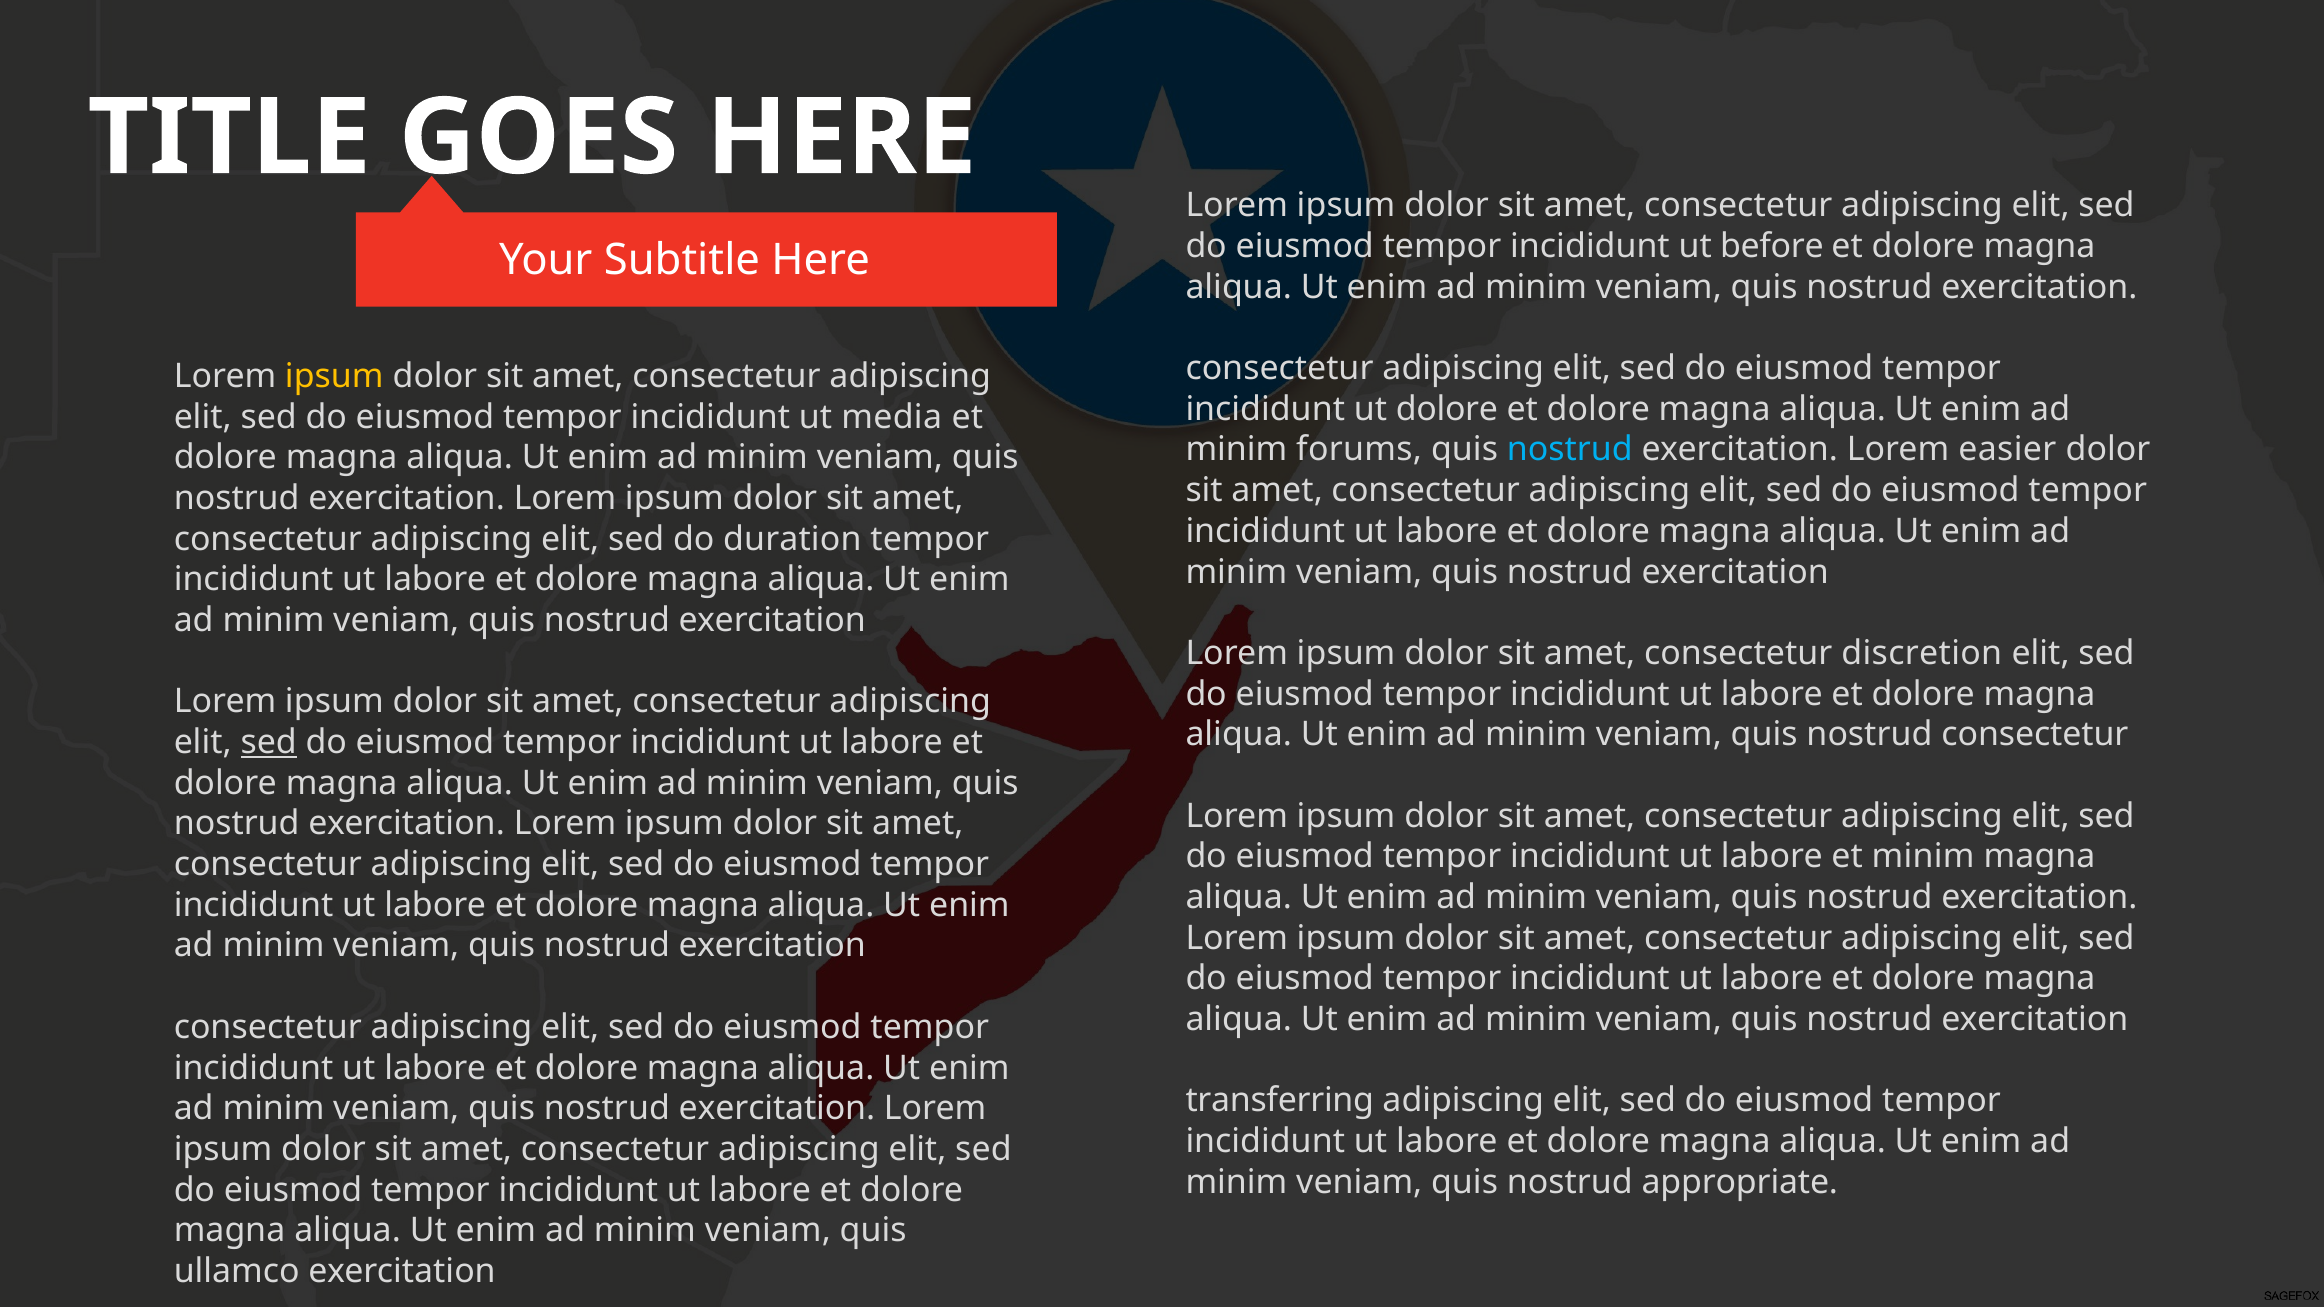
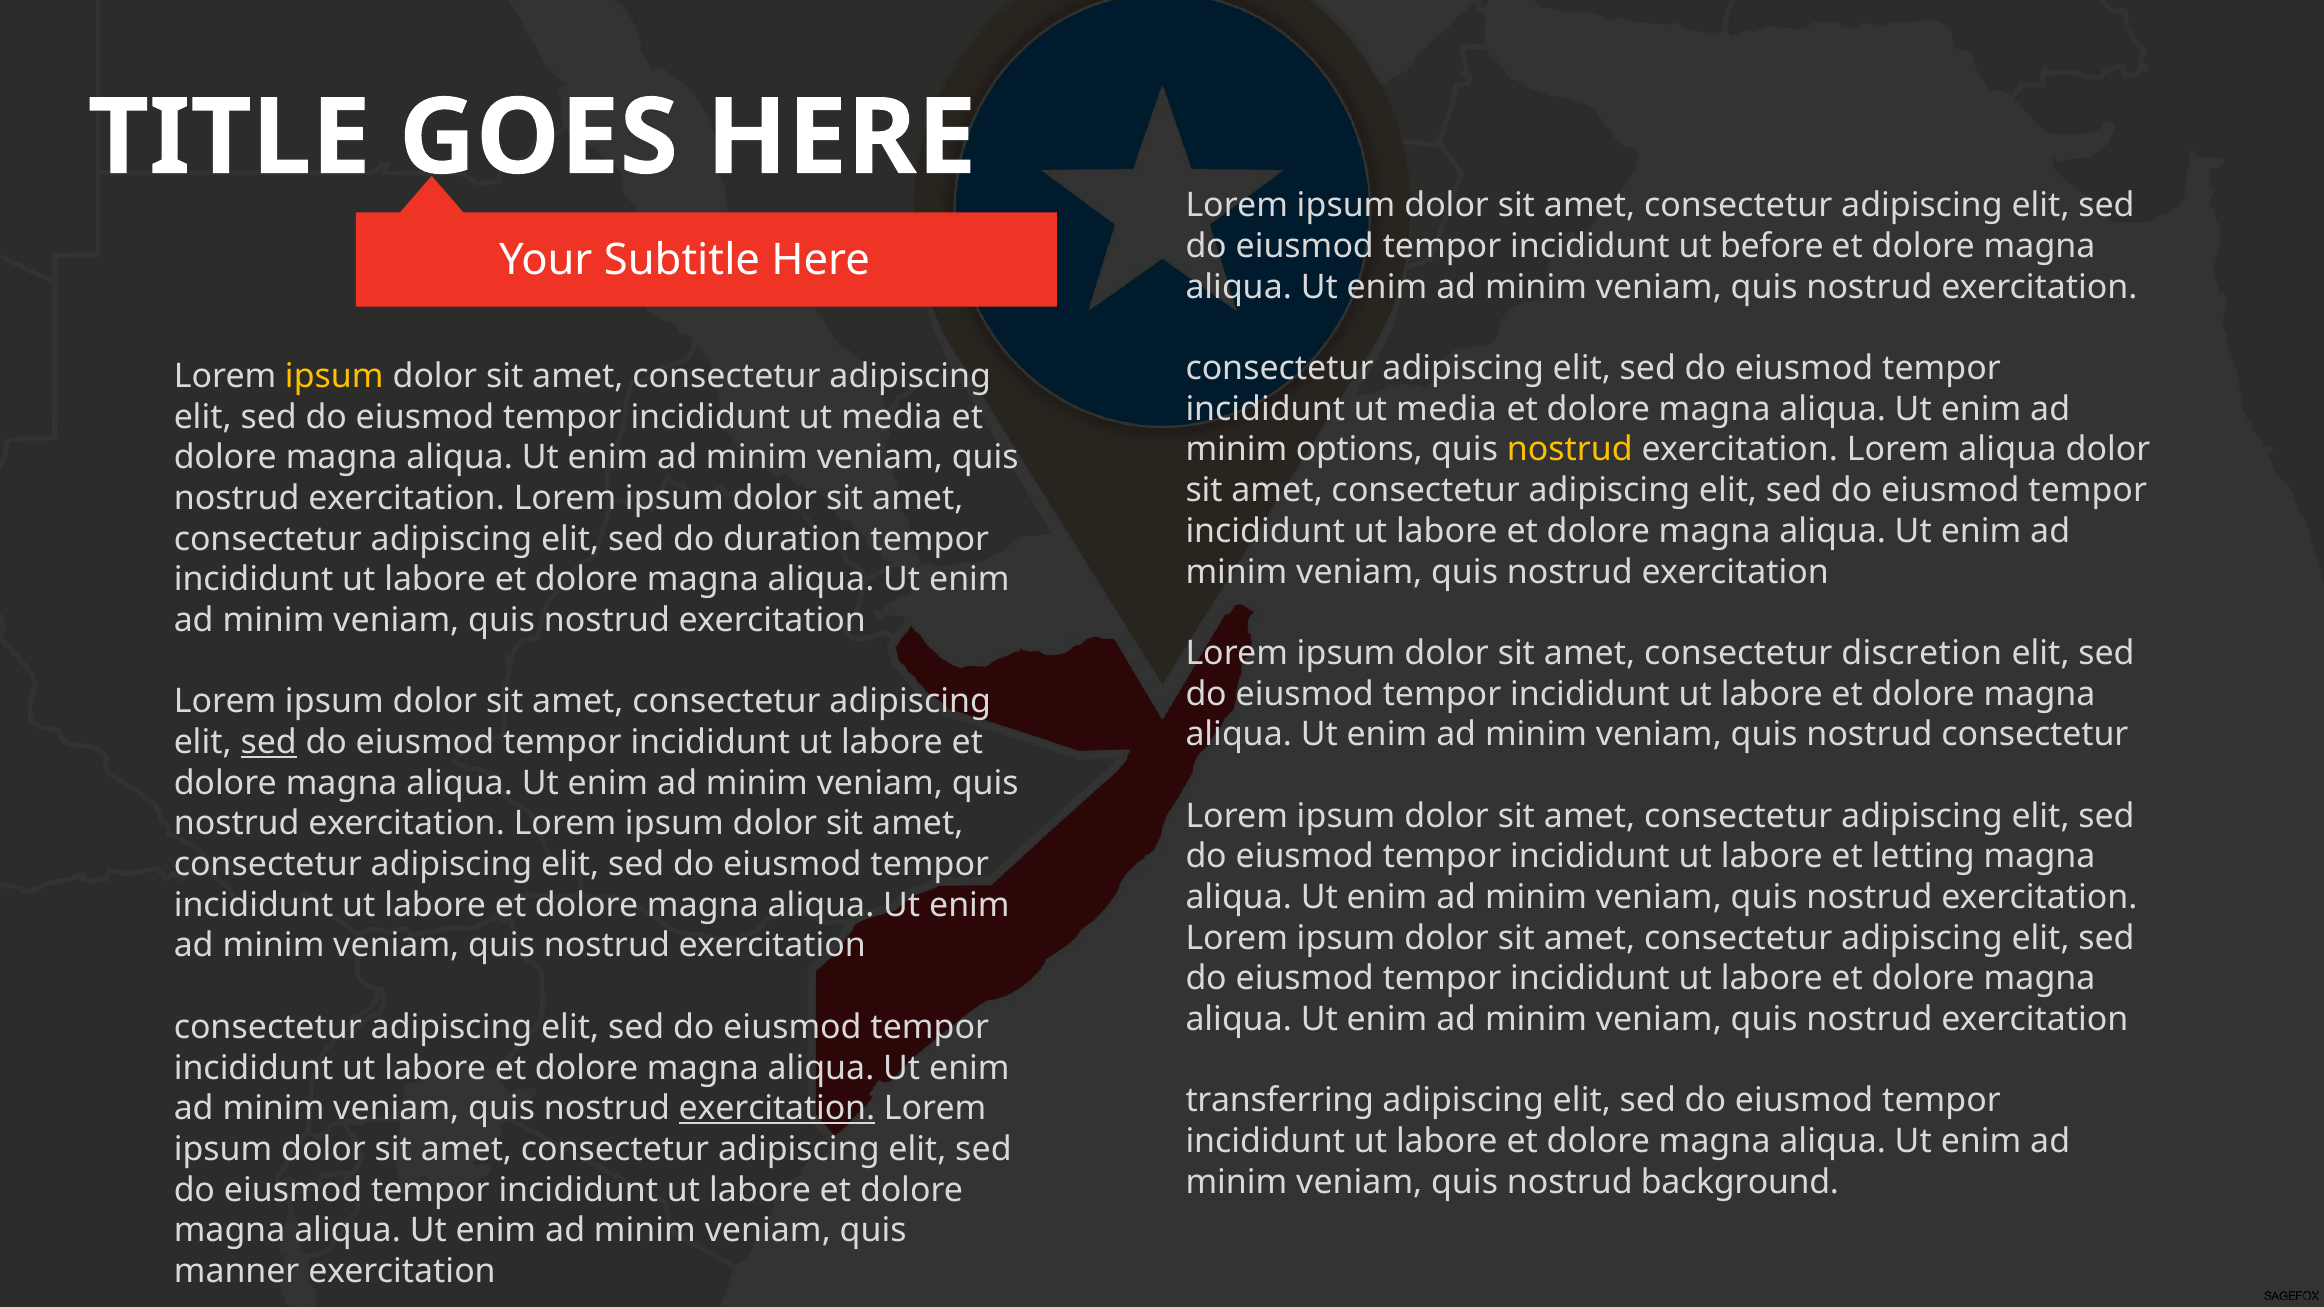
dolore: dolore -> media (1447, 409)
forums: forums -> options (1359, 450)
nostrud colour: light blue -> yellow (1570, 450)
Lorem easier: easier -> aliqua (2007, 450)
et minim: minim -> letting (1923, 857)
exercitation underline: none -> present (777, 1109)
appropriate: appropriate -> background (1740, 1182)
ullamco: ullamco -> manner (237, 1271)
